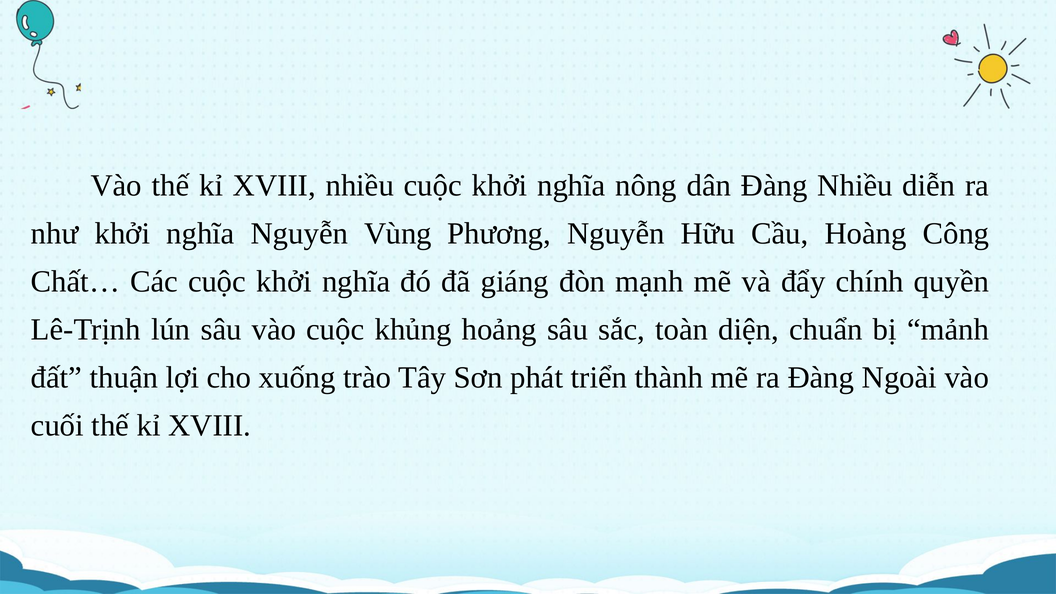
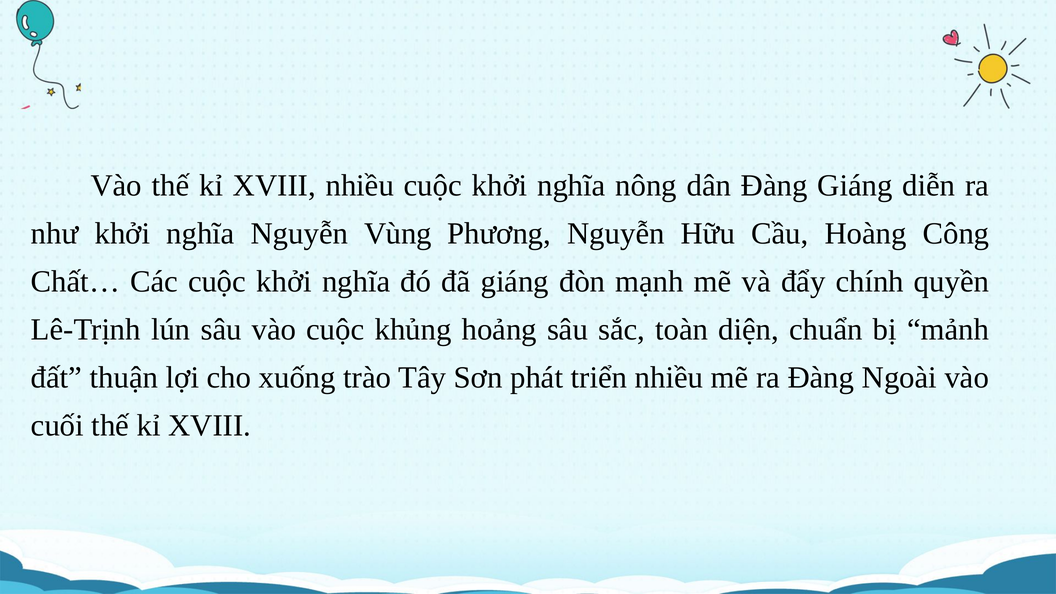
Đàng Nhiều: Nhiều -> Giáng (855, 185)
triển thành: thành -> nhiều (669, 378)
